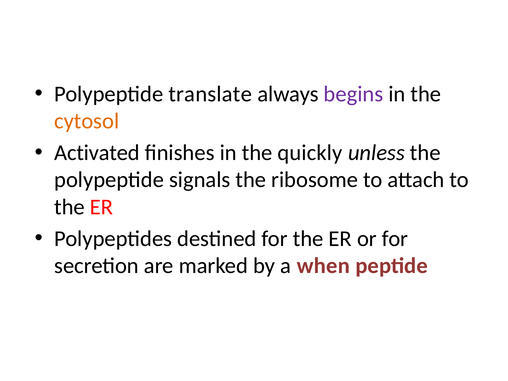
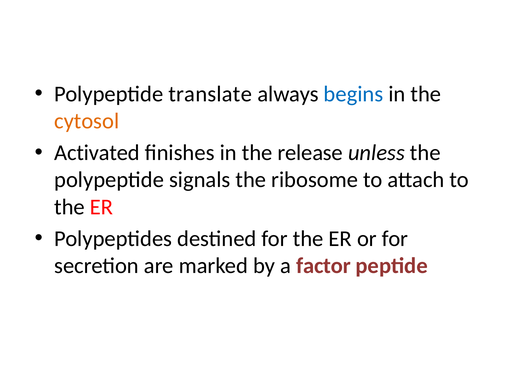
begins colour: purple -> blue (353, 94)
quickly: quickly -> release (310, 153)
when: when -> factor (323, 266)
